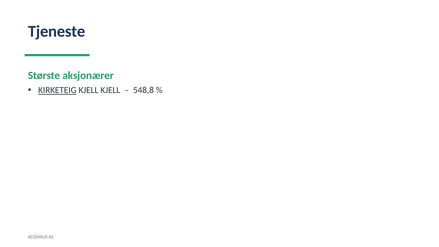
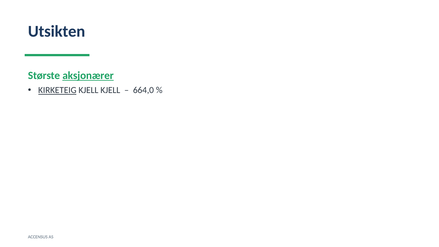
Tjeneste: Tjeneste -> Utsikten (57, 31)
aksjonærer underline: none -> present (88, 76)
548,8: 548,8 -> 664,0 (143, 90)
